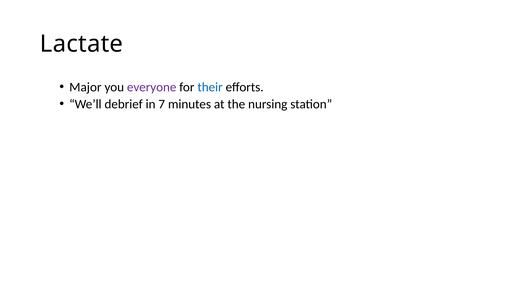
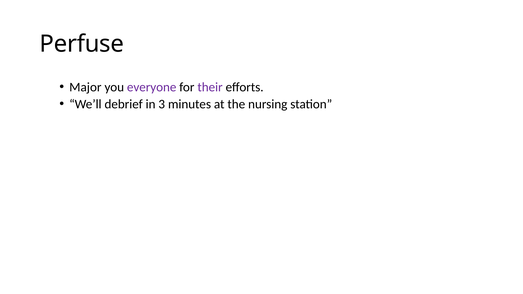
Lactate: Lactate -> Perfuse (82, 44)
their colour: blue -> purple (210, 87)
7: 7 -> 3 (162, 104)
